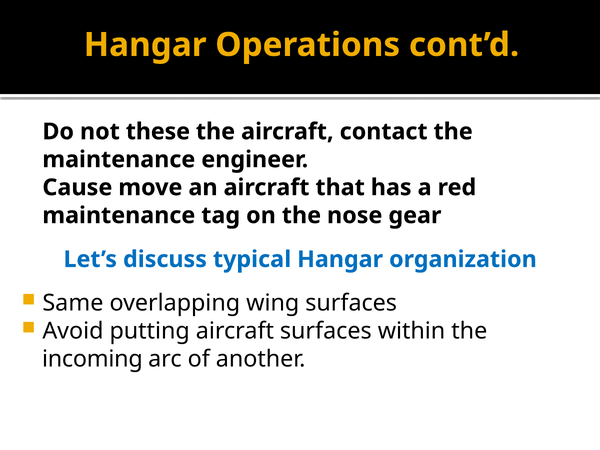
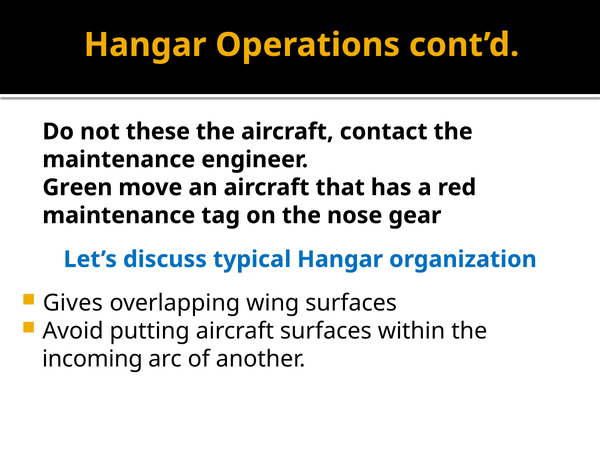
Cause: Cause -> Green (77, 187)
Same: Same -> Gives (73, 303)
